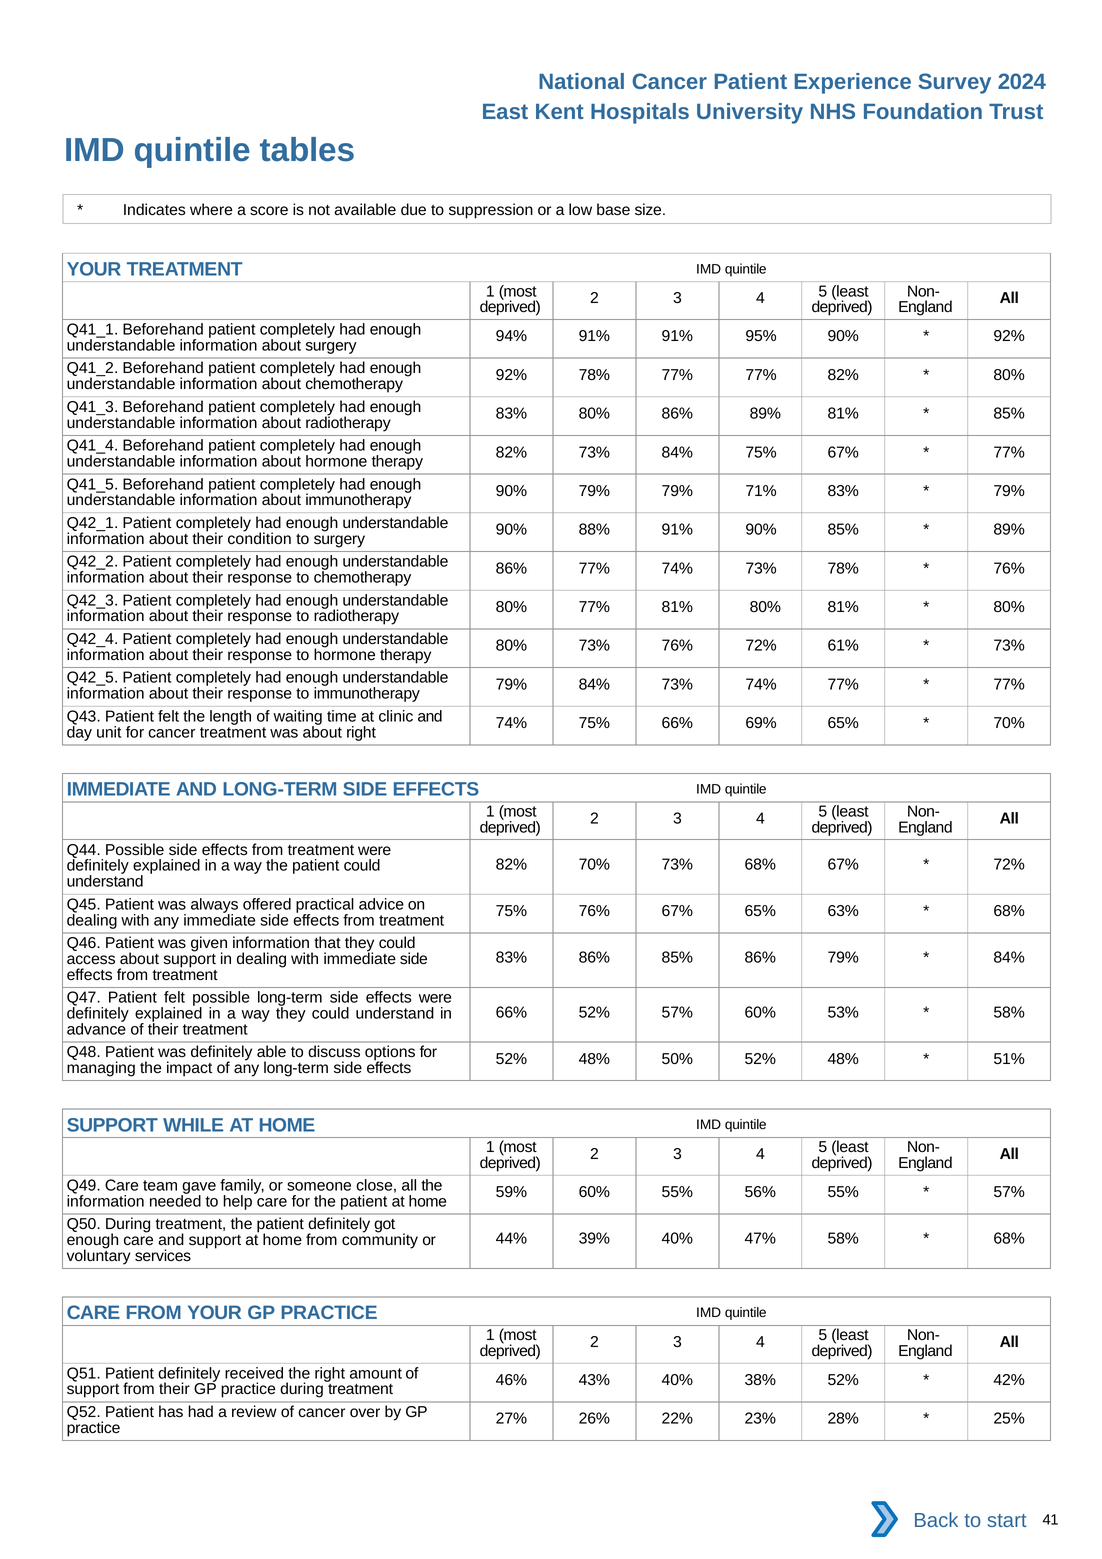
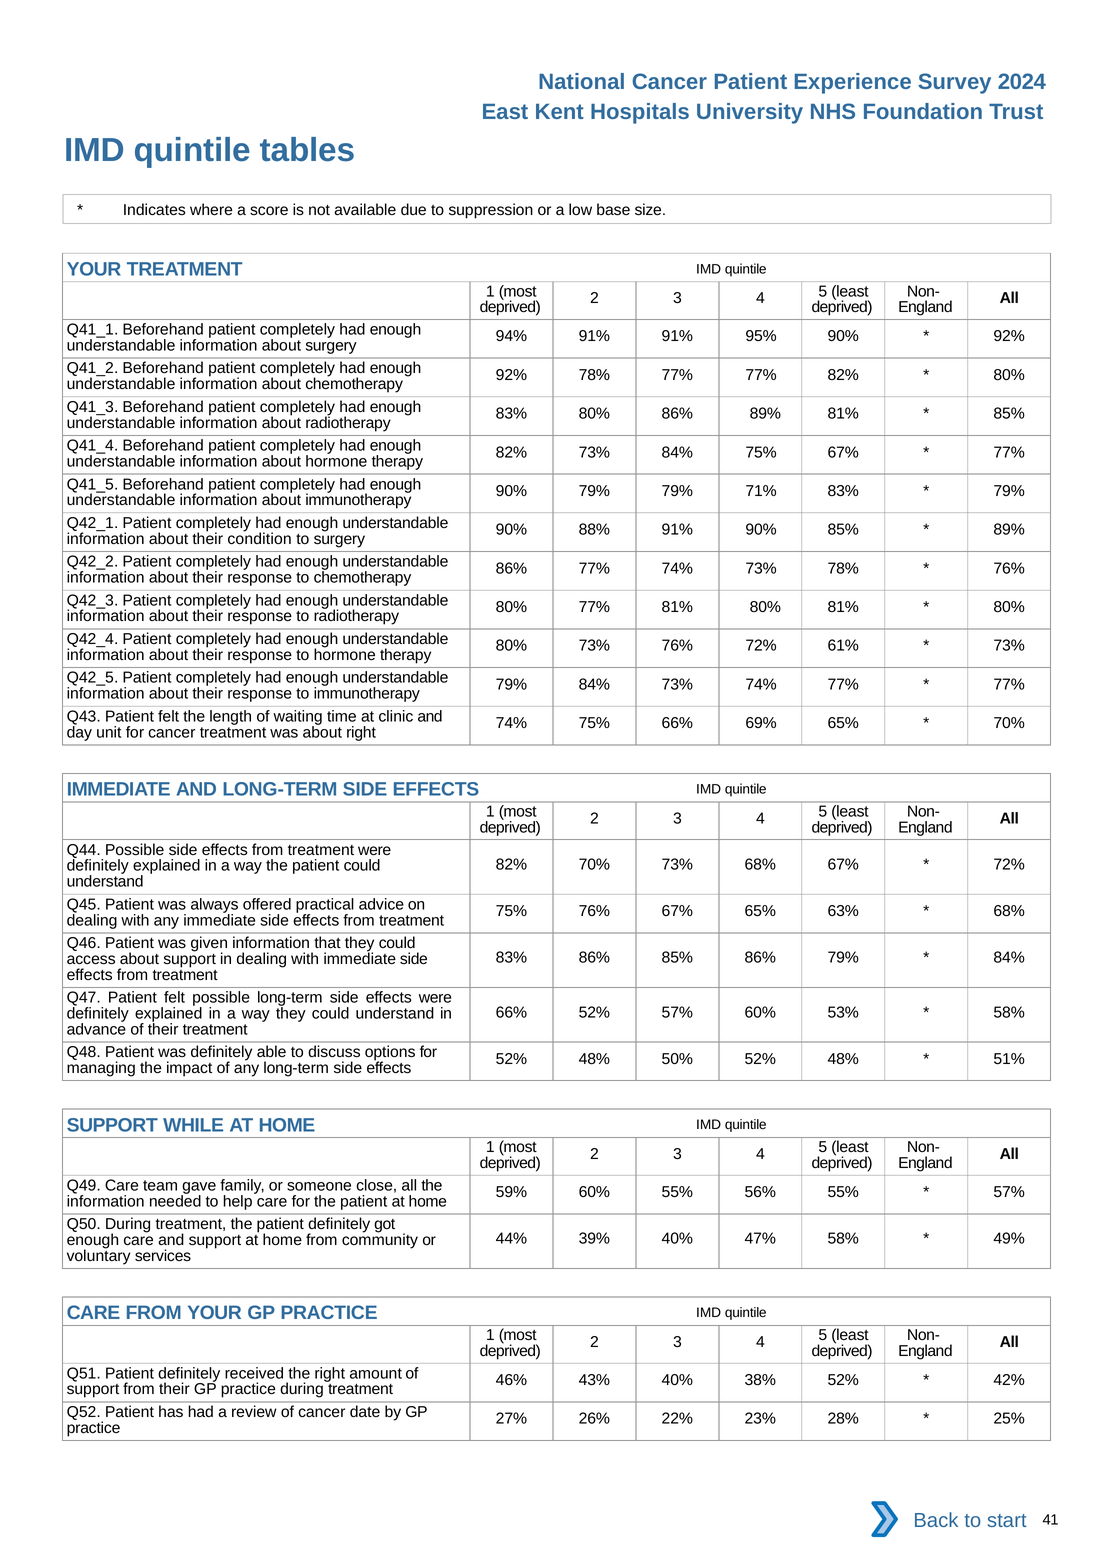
68%: 68% -> 49% (1009, 1239)
over: over -> date (365, 1412)
